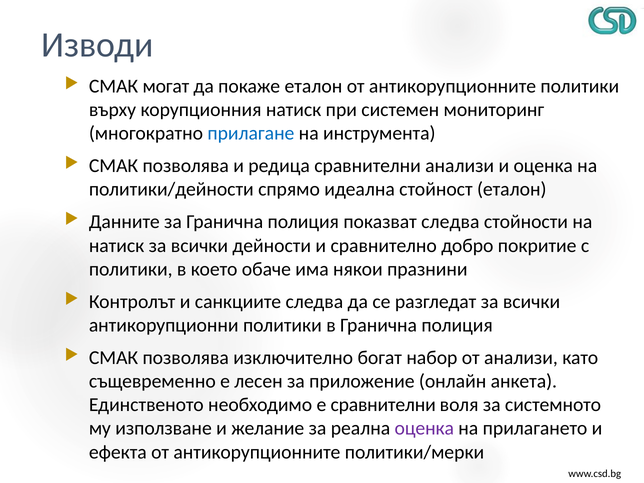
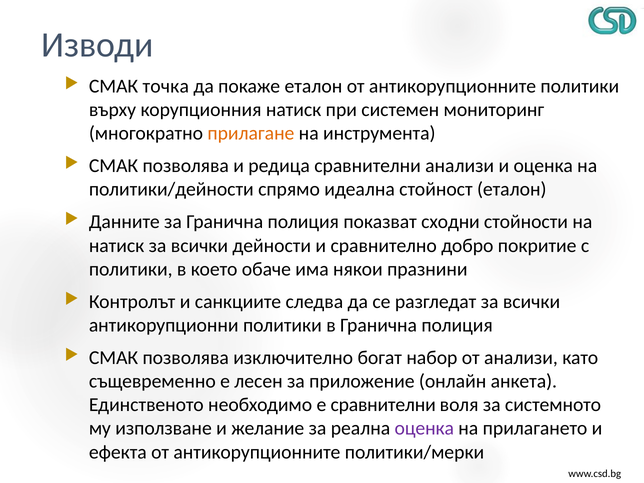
могат: могат -> точка (166, 86)
прилагане colour: blue -> orange (251, 133)
показват следва: следва -> сходни (450, 222)
